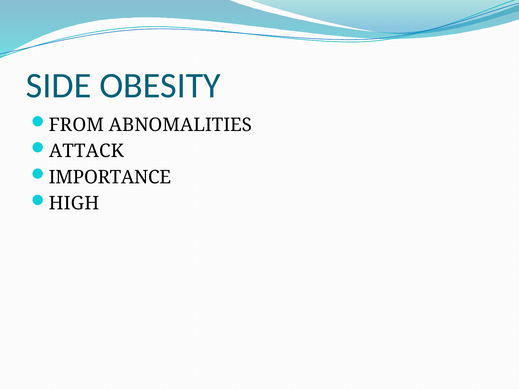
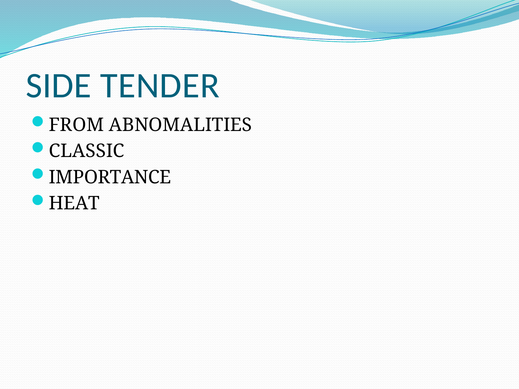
OBESITY: OBESITY -> TENDER (160, 86)
ATTACK: ATTACK -> CLASSIC (87, 151)
HIGH: HIGH -> HEAT (74, 204)
